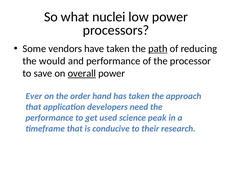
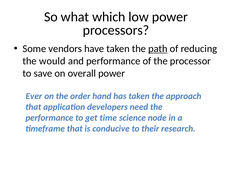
nuclei: nuclei -> which (109, 17)
overall underline: present -> none (82, 73)
used: used -> time (108, 118)
peak: peak -> node (157, 118)
